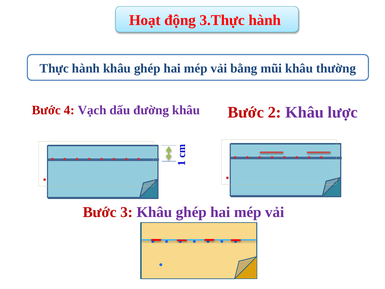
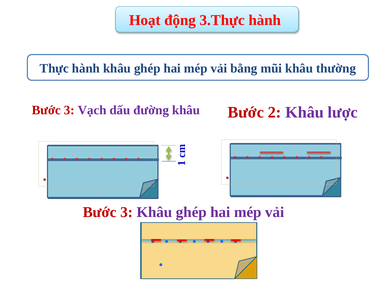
4: 4 -> 3 (69, 110)
